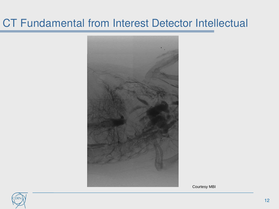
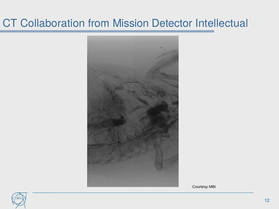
Fundamental: Fundamental -> Collaboration (53, 23)
Interest: Interest -> Mission (131, 23)
